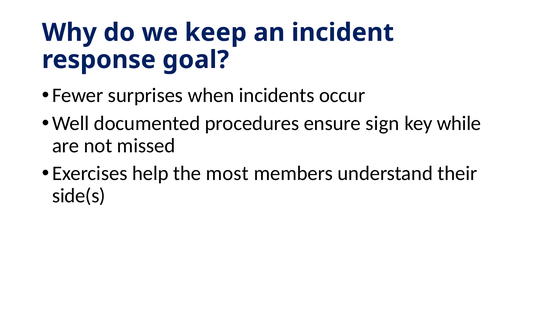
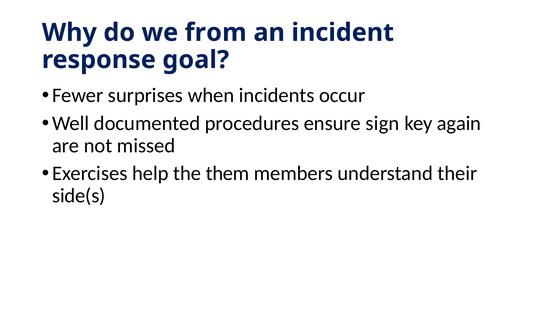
keep: keep -> from (216, 33)
while: while -> again (459, 123)
most: most -> them (228, 173)
